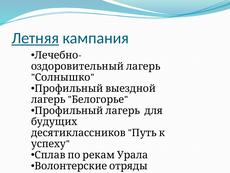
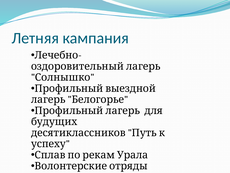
Летняя underline: present -> none (35, 38)
